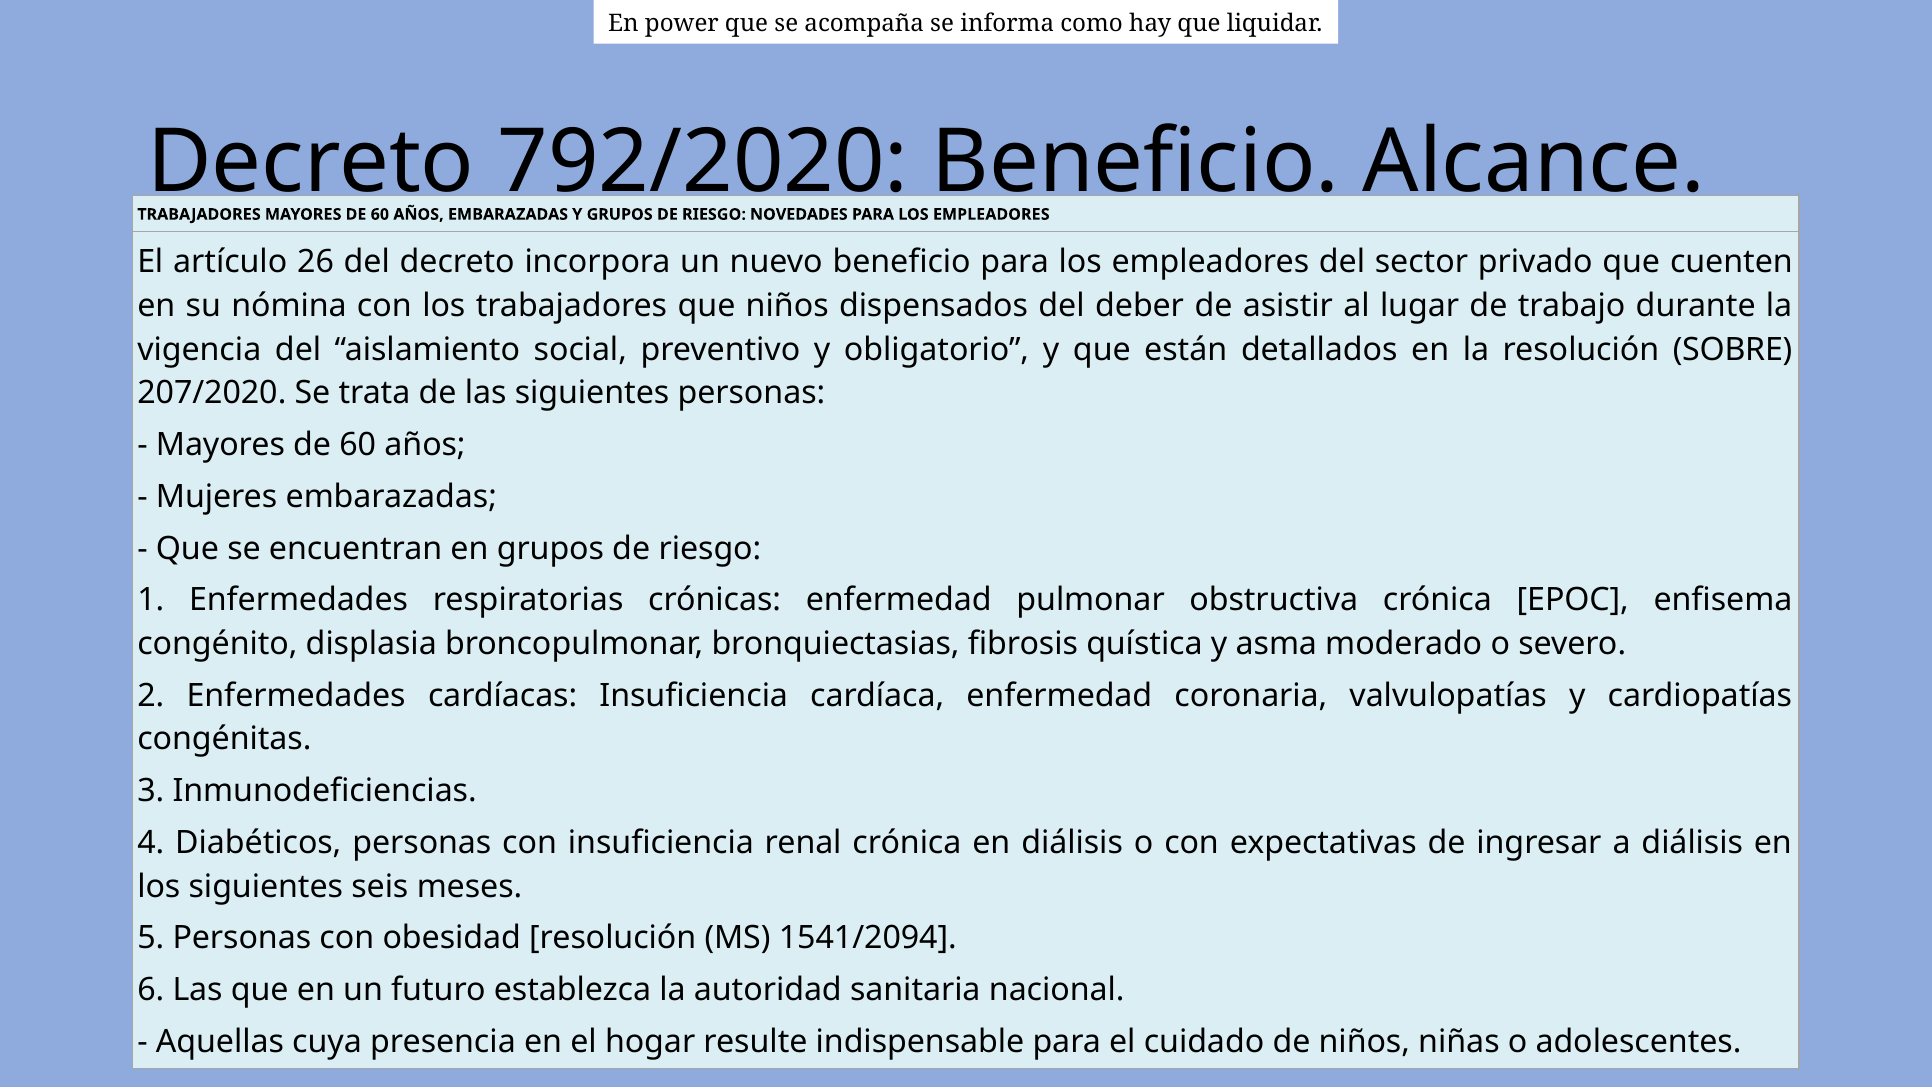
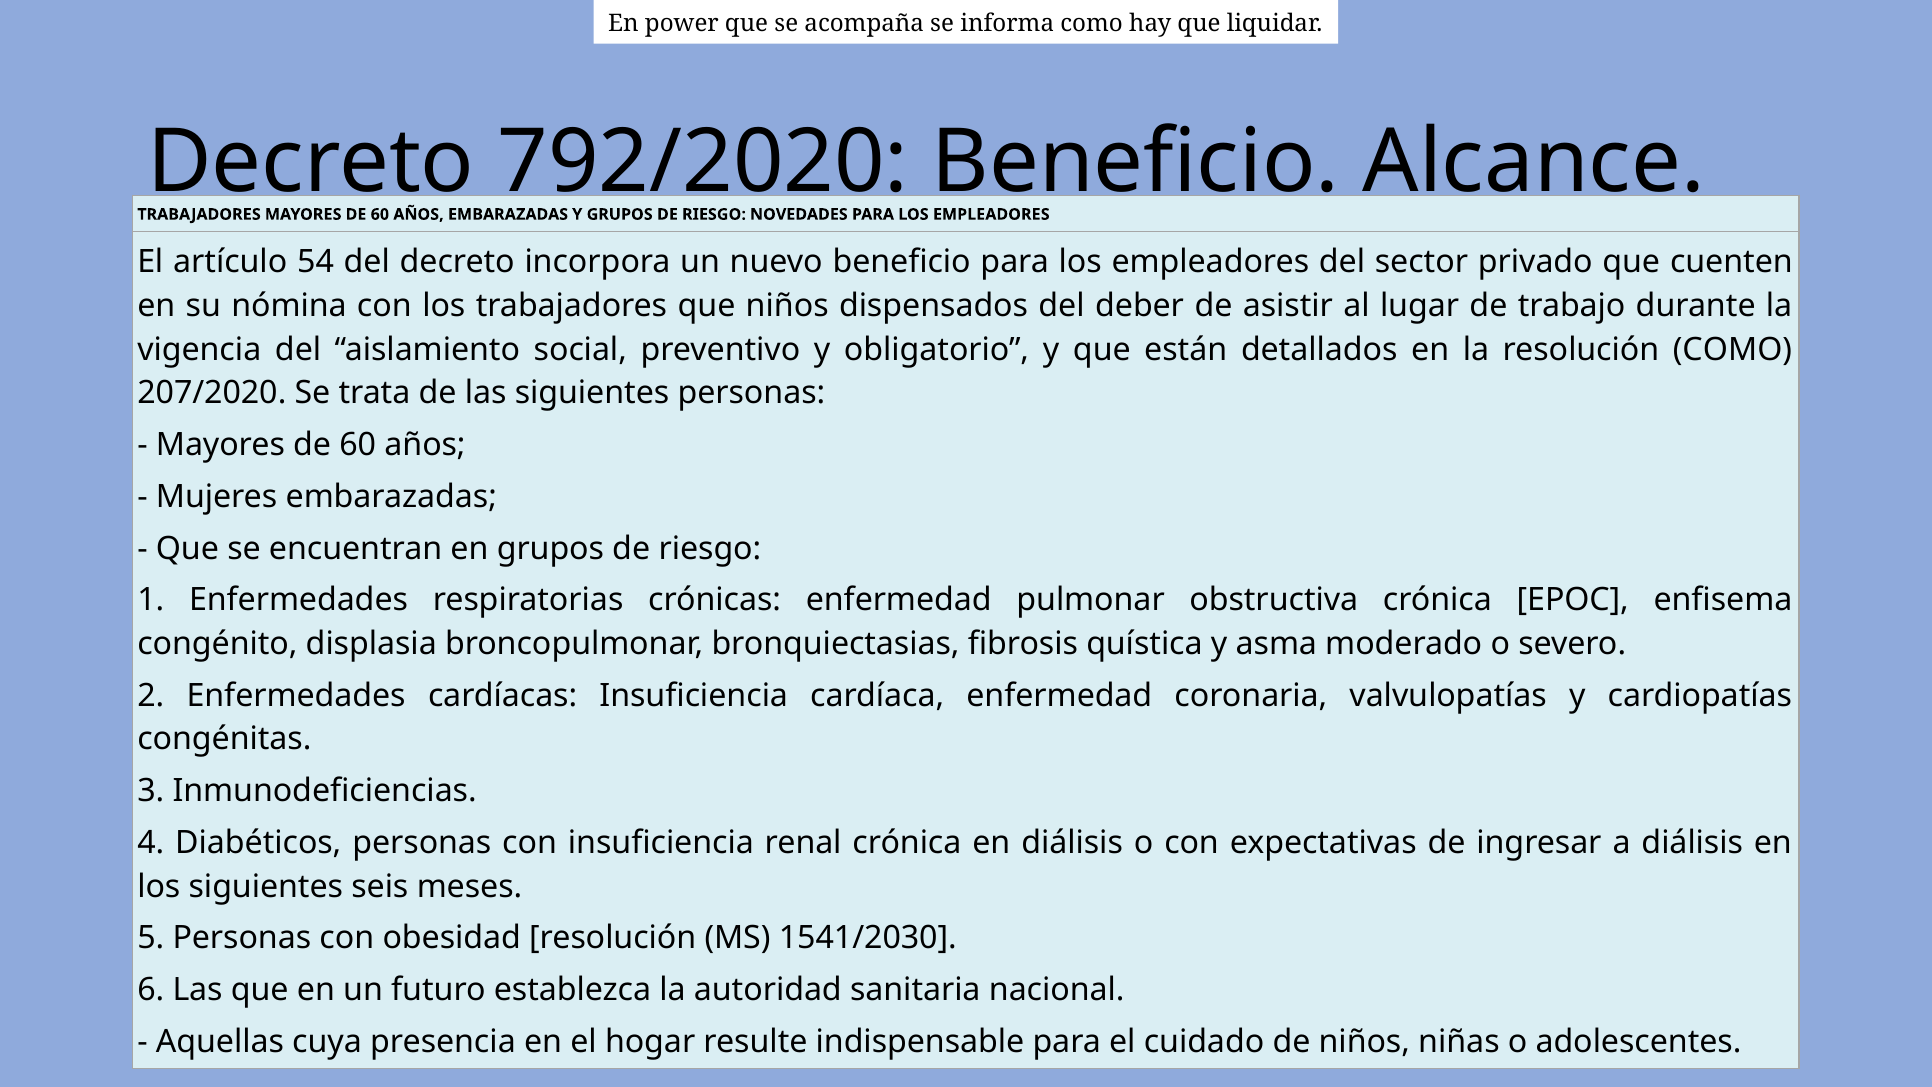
26: 26 -> 54 (316, 262)
resolución SOBRE: SOBRE -> COMO (1732, 349)
1541/2094: 1541/2094 -> 1541/2030 (868, 938)
